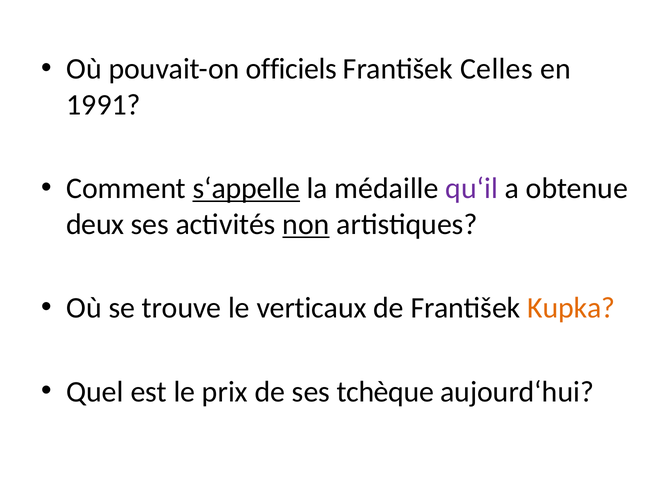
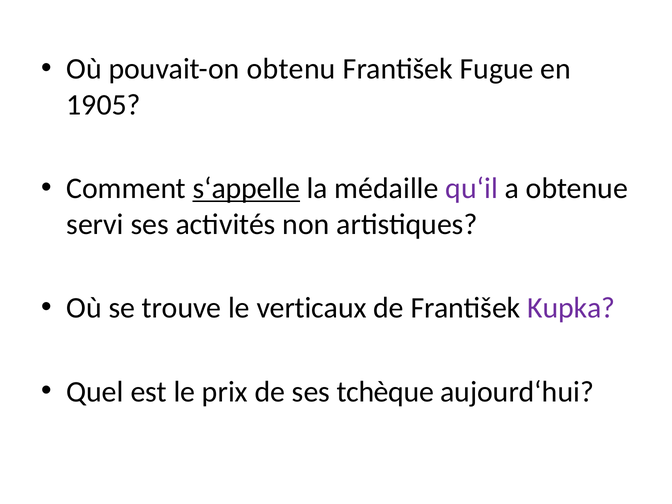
officiels: officiels -> obtenu (291, 69)
Celles: Celles -> Fugue (497, 69)
1991: 1991 -> 1905 (103, 105)
deux: deux -> servi (95, 224)
non underline: present -> none (306, 224)
Kupka colour: orange -> purple (571, 308)
